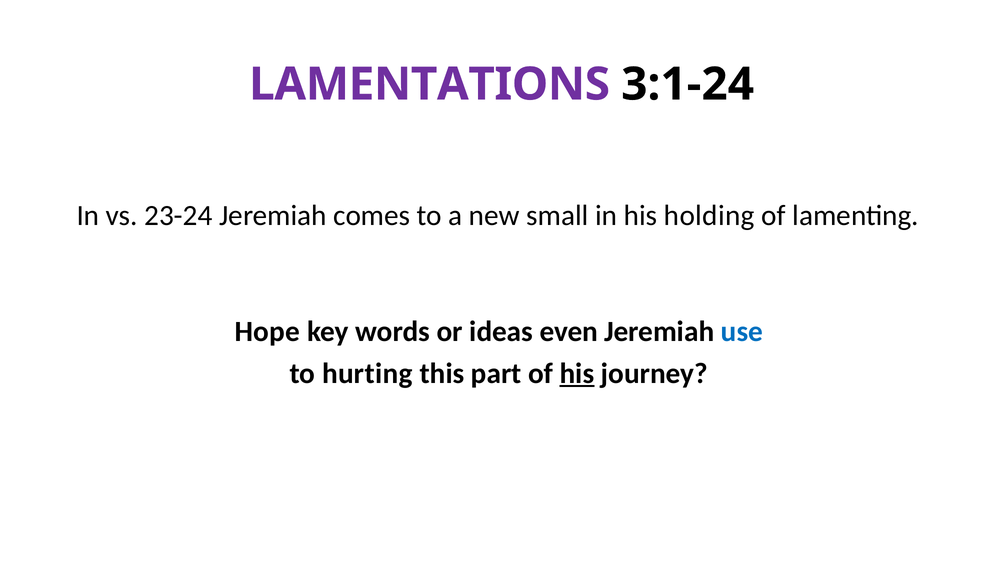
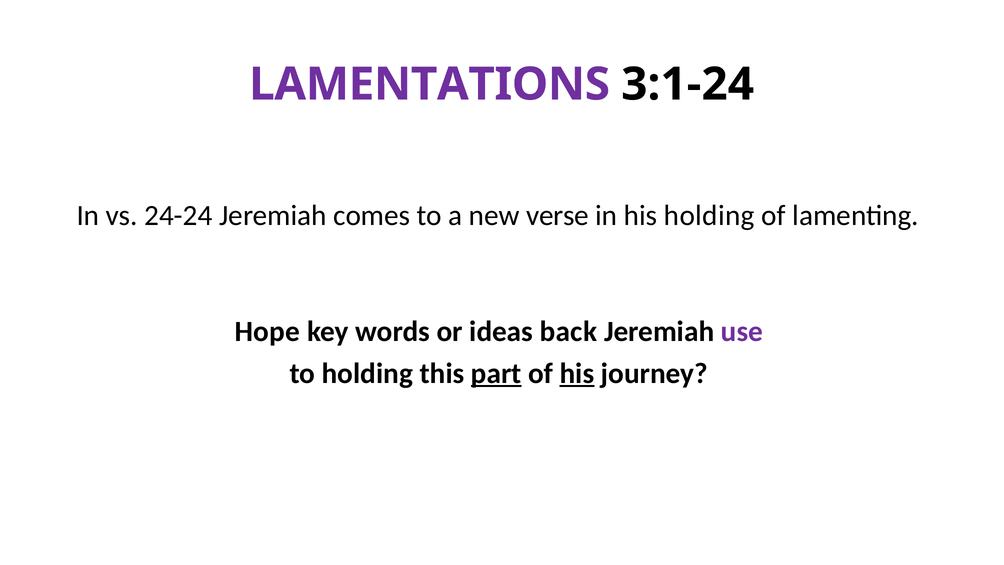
23-24: 23-24 -> 24-24 (178, 215)
small: small -> verse (558, 215)
even: even -> back (568, 331)
use colour: blue -> purple (742, 331)
to hurting: hurting -> holding (367, 373)
part underline: none -> present (496, 373)
